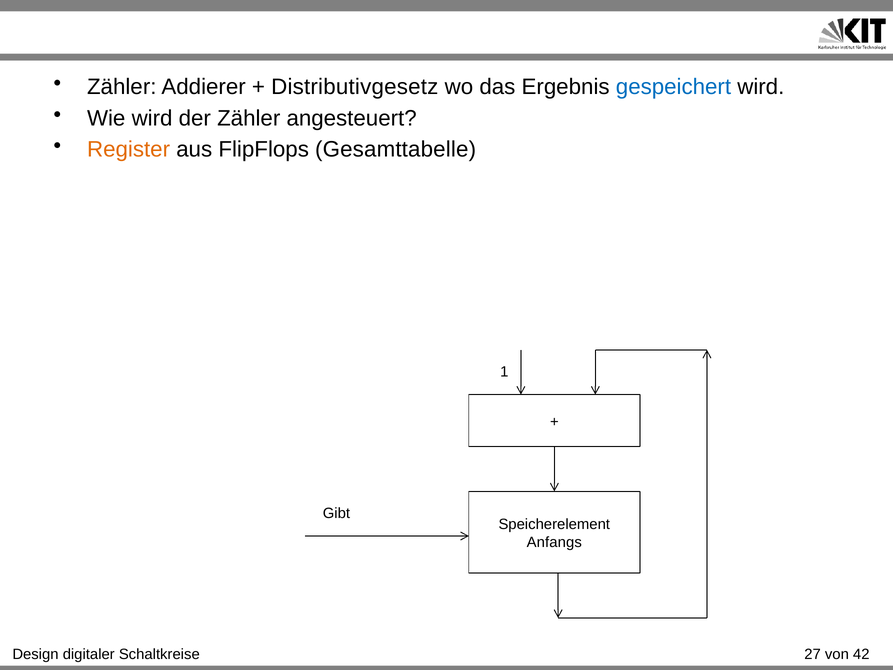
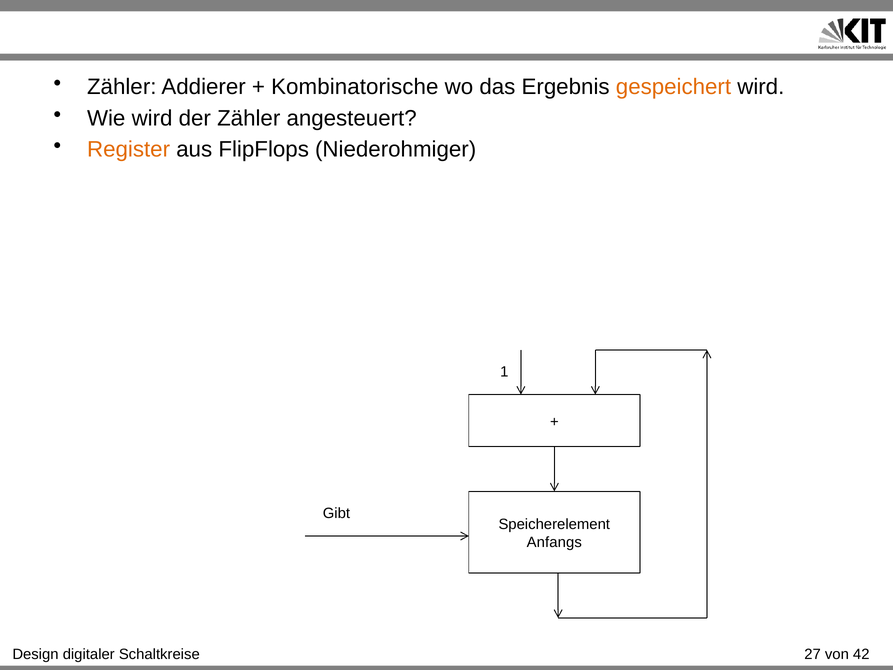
Distributivgesetz: Distributivgesetz -> Kombinatorische (355, 87)
gespeichert colour: blue -> orange (673, 87)
Gesamttabelle: Gesamttabelle -> Niederohmiger (396, 150)
